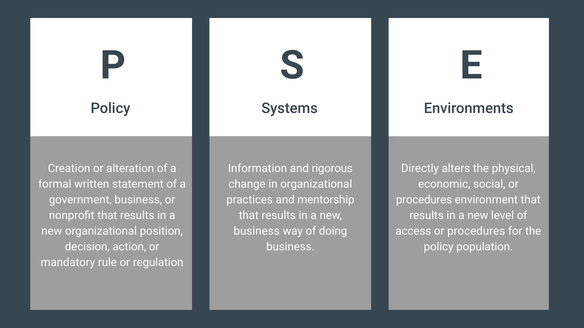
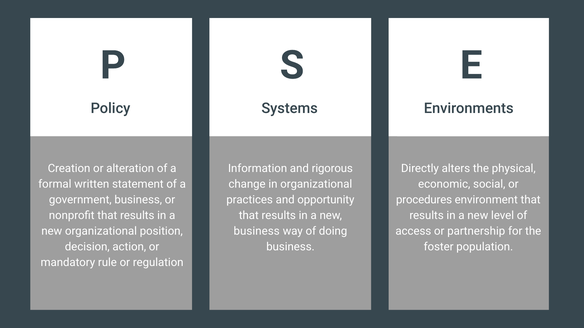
mentorship: mentorship -> opportunity (326, 200)
access or procedures: procedures -> partnership (476, 231)
policy: policy -> foster (439, 247)
